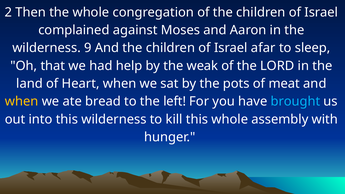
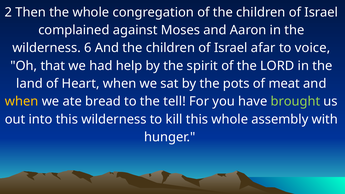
9: 9 -> 6 (88, 48)
sleep: sleep -> voice (313, 48)
weak: weak -> spirit (202, 66)
left: left -> tell (175, 101)
brought colour: light blue -> light green (295, 101)
